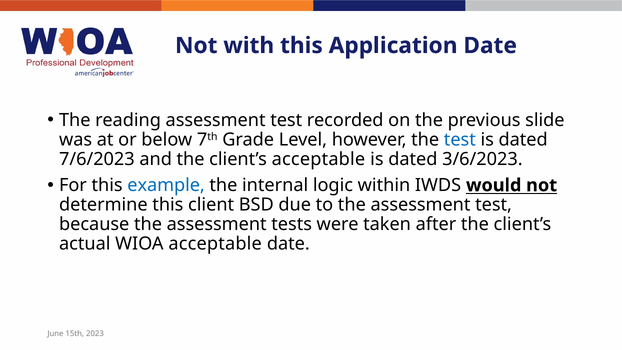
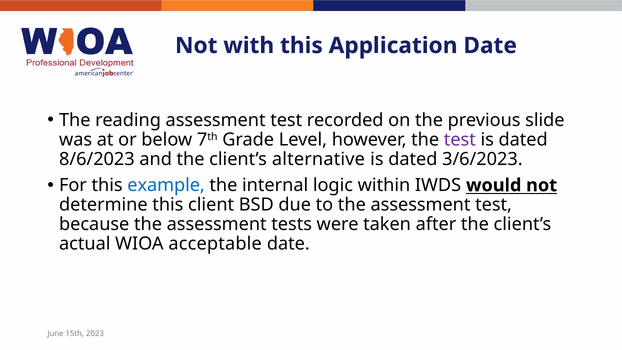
test colour: blue -> purple (460, 140)
7/6/2023: 7/6/2023 -> 8/6/2023 (97, 159)
client’s acceptable: acceptable -> alternative (318, 159)
